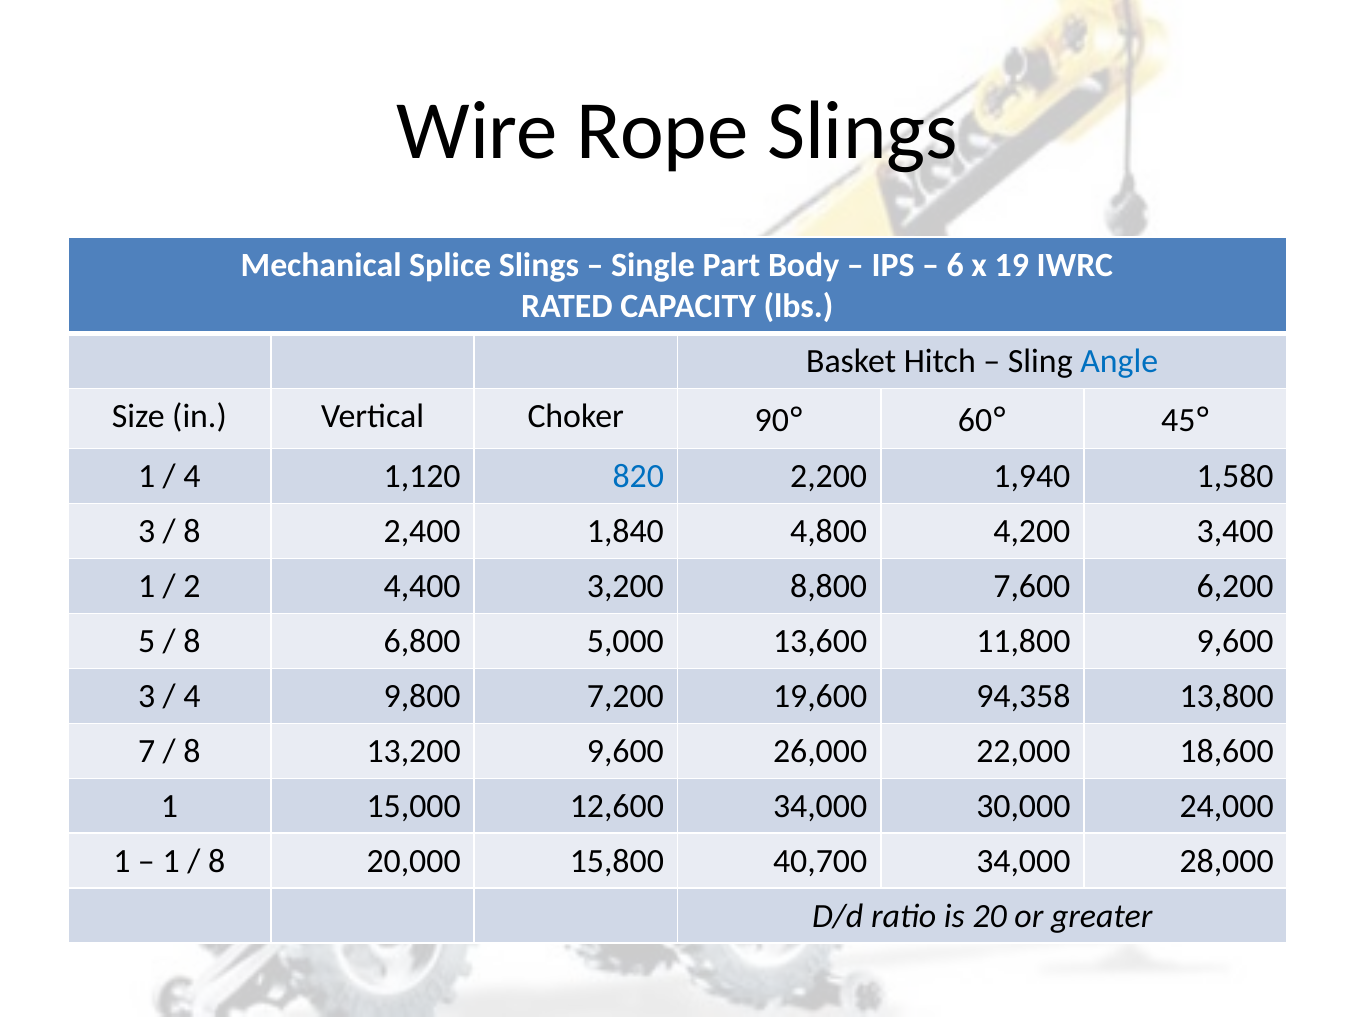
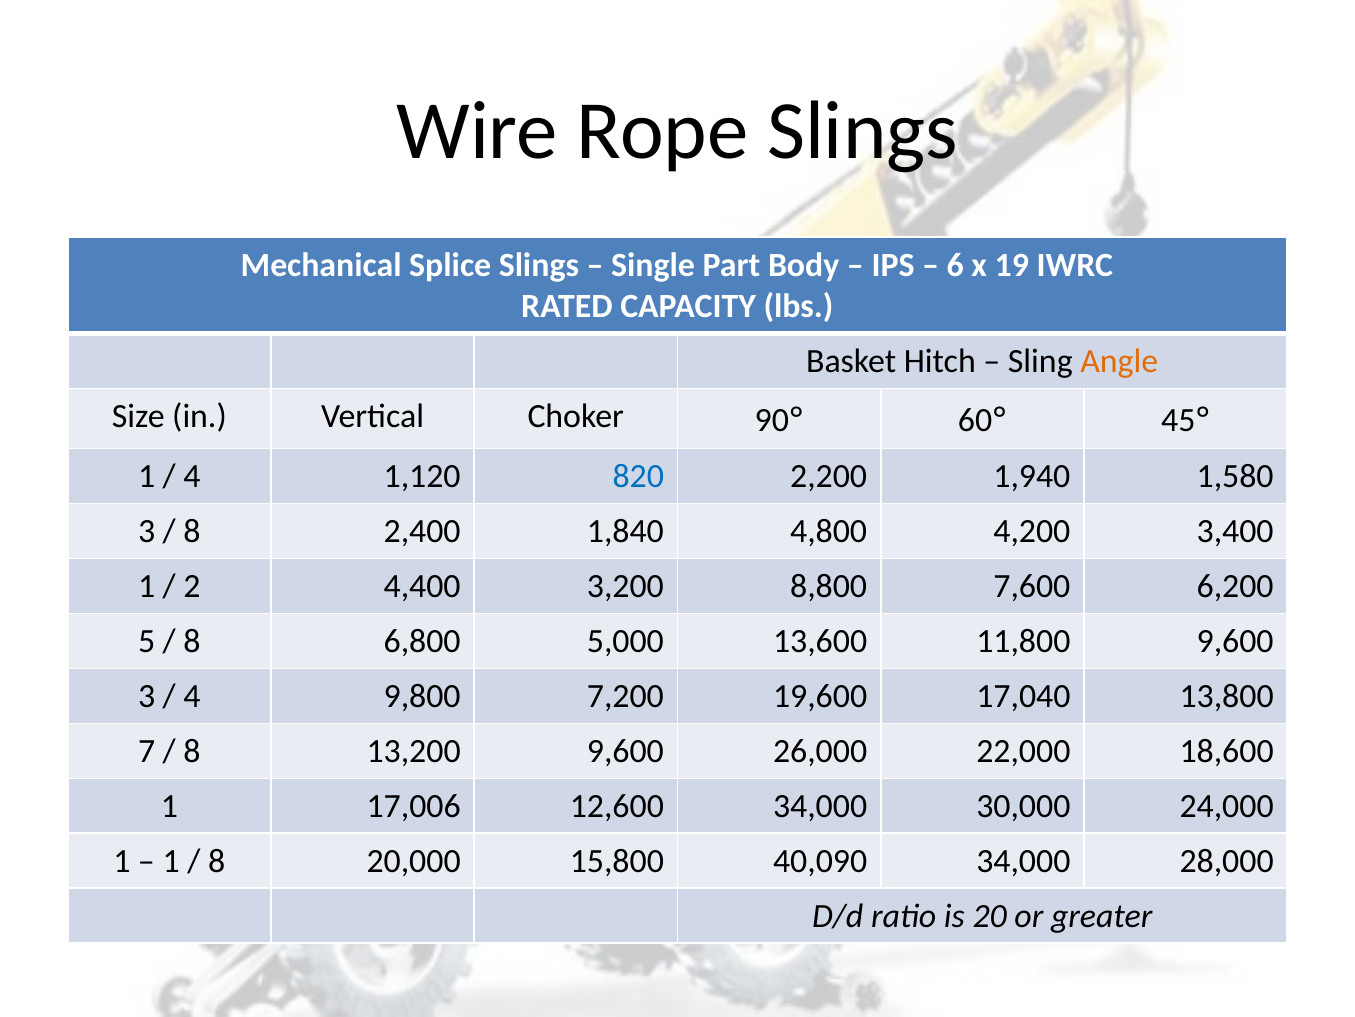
Angle colour: blue -> orange (1119, 361)
94,358: 94,358 -> 17,040 (1023, 696)
15,000: 15,000 -> 17,006 (414, 806)
40,700: 40,700 -> 40,090 (820, 861)
